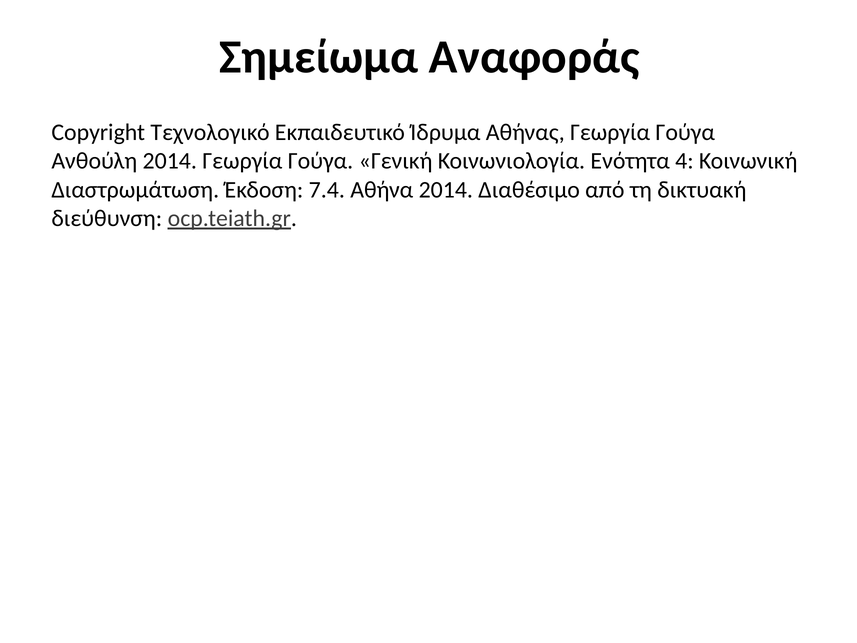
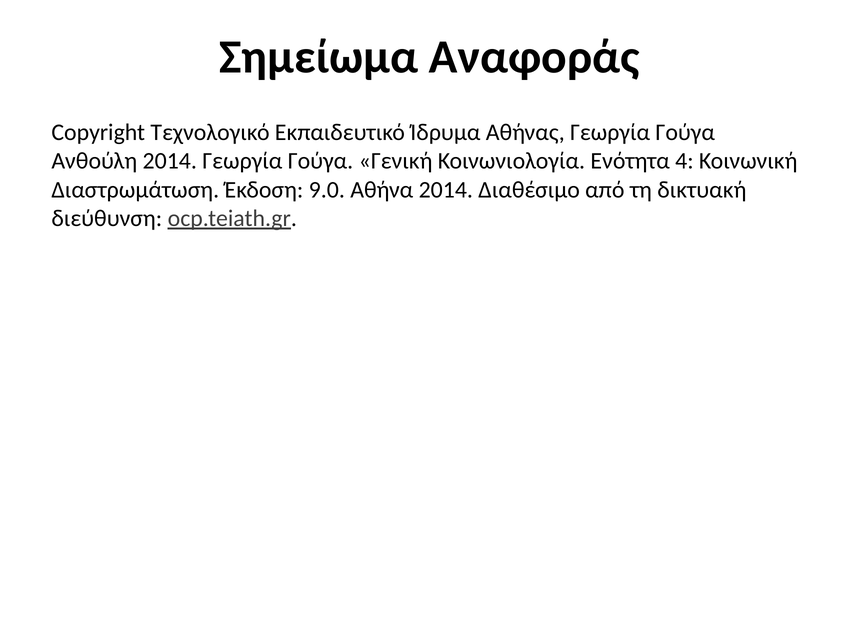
7.4: 7.4 -> 9.0 (327, 190)
